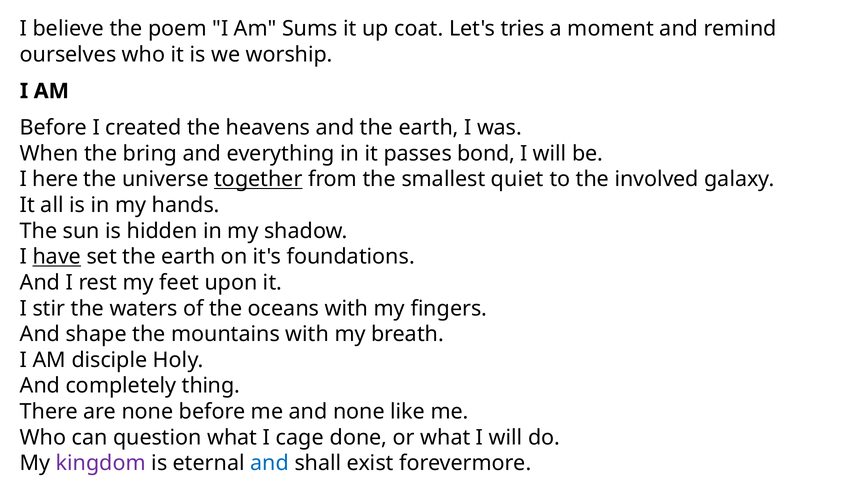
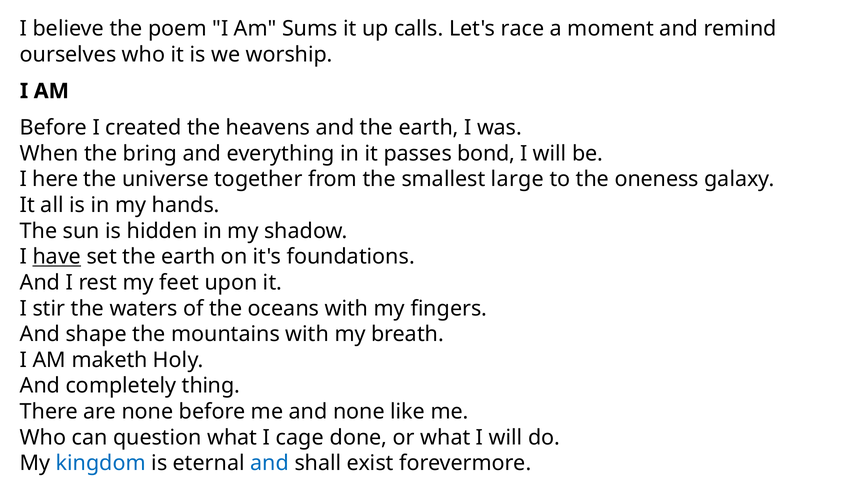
coat: coat -> calls (419, 29)
tries: tries -> race (522, 29)
together underline: present -> none (258, 179)
quiet: quiet -> large (517, 179)
involved: involved -> oneness (657, 179)
disciple: disciple -> maketh (110, 360)
kingdom colour: purple -> blue (101, 464)
